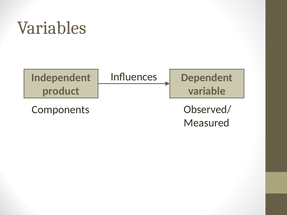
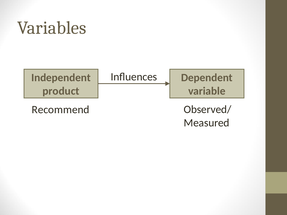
Components: Components -> Recommend (61, 110)
